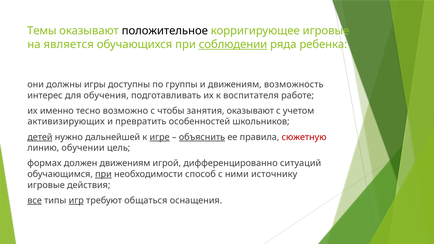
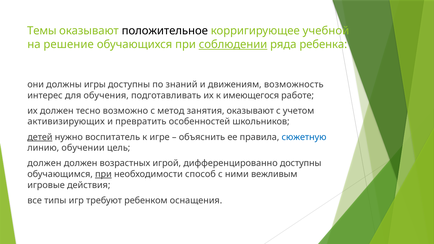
корригирующее игровые: игровые -> учебной (326, 31)
является: является -> решение (69, 44)
группы: группы -> знаний (182, 85)
воспитателя: воспитателя -> имеющегося (251, 95)
их именно: именно -> должен (57, 111)
чтобы: чтобы -> метод (171, 111)
дальнейшей: дальнейшей -> воспитатель (113, 137)
игре underline: present -> none (160, 137)
объяснить underline: present -> none (202, 137)
сюжетную colour: red -> blue (304, 137)
формах: формах -> должен (44, 163)
должен движениям: движениям -> возрастных (125, 163)
дифференцированно ситуаций: ситуаций -> доступны (301, 163)
источнику: источнику -> вежливым (274, 174)
все underline: present -> none (35, 201)
игр underline: present -> none (76, 201)
общаться: общаться -> ребенком (146, 201)
